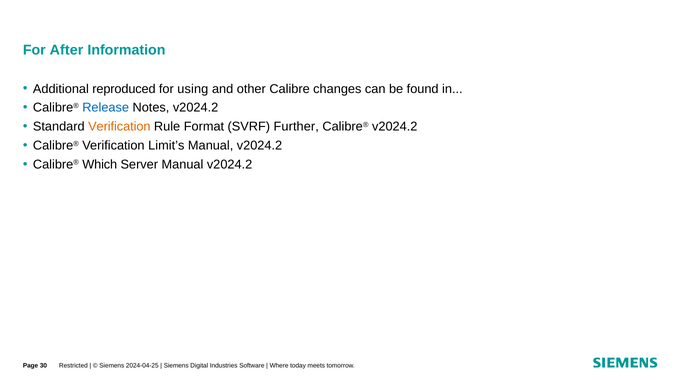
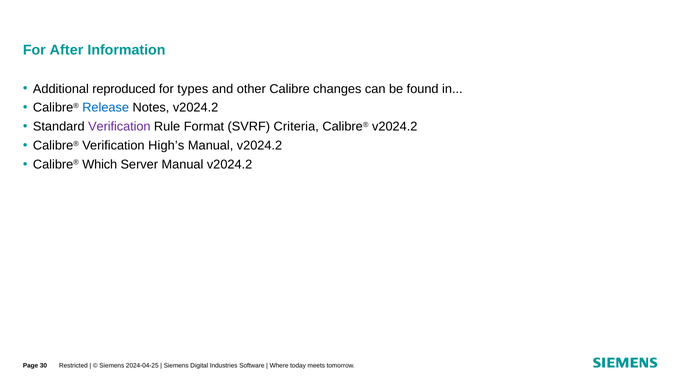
using: using -> types (193, 89)
Verification colour: orange -> purple (119, 127)
Further: Further -> Criteria (296, 127)
Limit’s: Limit’s -> High’s (166, 146)
